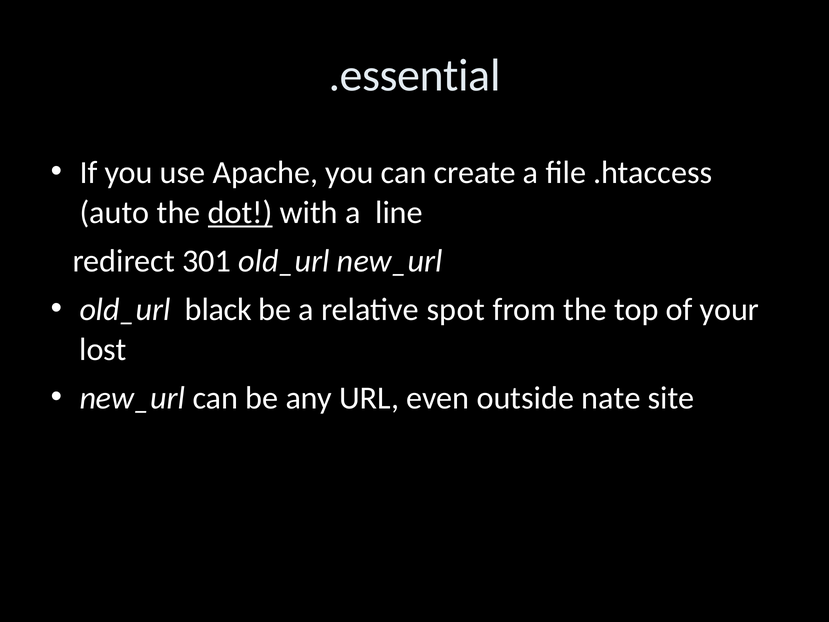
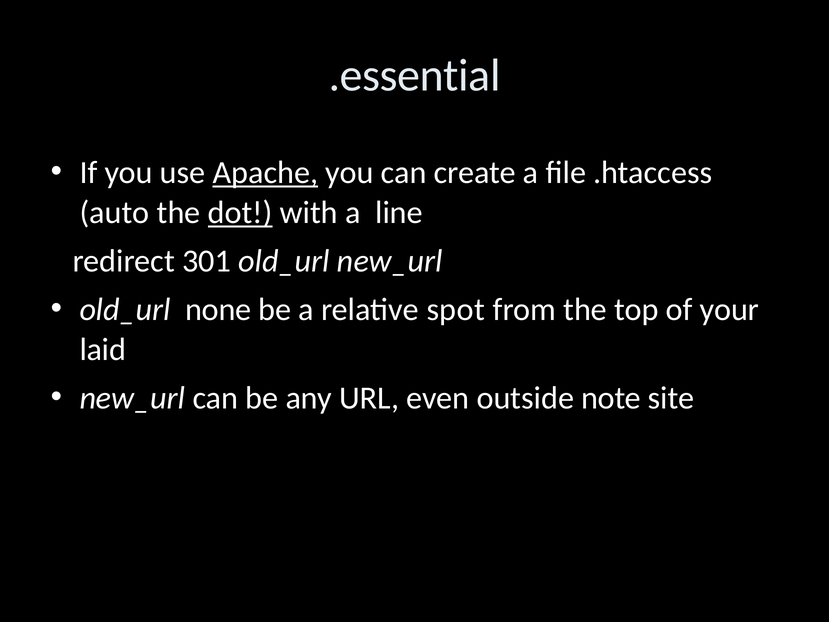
Apache underline: none -> present (265, 172)
black: black -> none (218, 309)
lost: lost -> laid (103, 350)
nate: nate -> note (611, 398)
